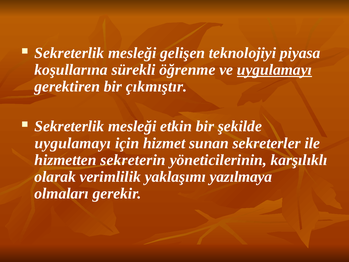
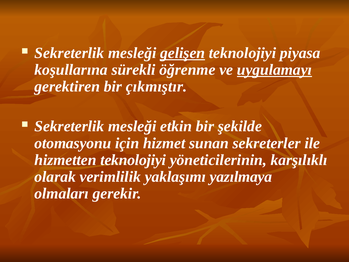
gelişen underline: none -> present (183, 53)
uygulamayı: uygulamayı -> otomasyonu (73, 143)
hizmetten sekreterin: sekreterin -> teknolojiyi (133, 160)
